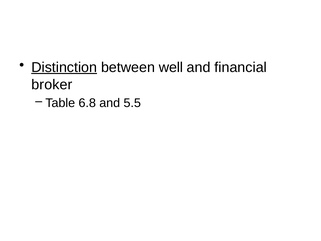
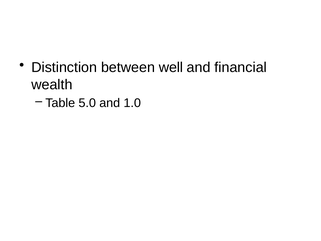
Distinction underline: present -> none (64, 67)
broker: broker -> wealth (52, 84)
6.8: 6.8 -> 5.0 (87, 103)
5.5: 5.5 -> 1.0 (132, 103)
